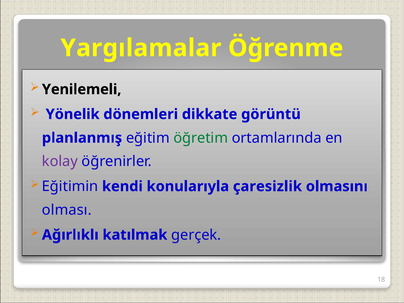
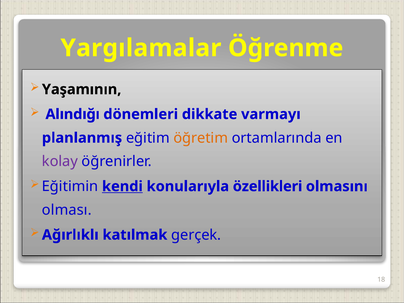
Yenilemeli: Yenilemeli -> Yaşamının (82, 89)
Yönelik: Yönelik -> Alındığı (73, 114)
görüntü: görüntü -> varmayı (271, 114)
öğretim colour: green -> orange (201, 138)
kendi underline: none -> present (122, 186)
çaresizlik: çaresizlik -> özellikleri (268, 186)
